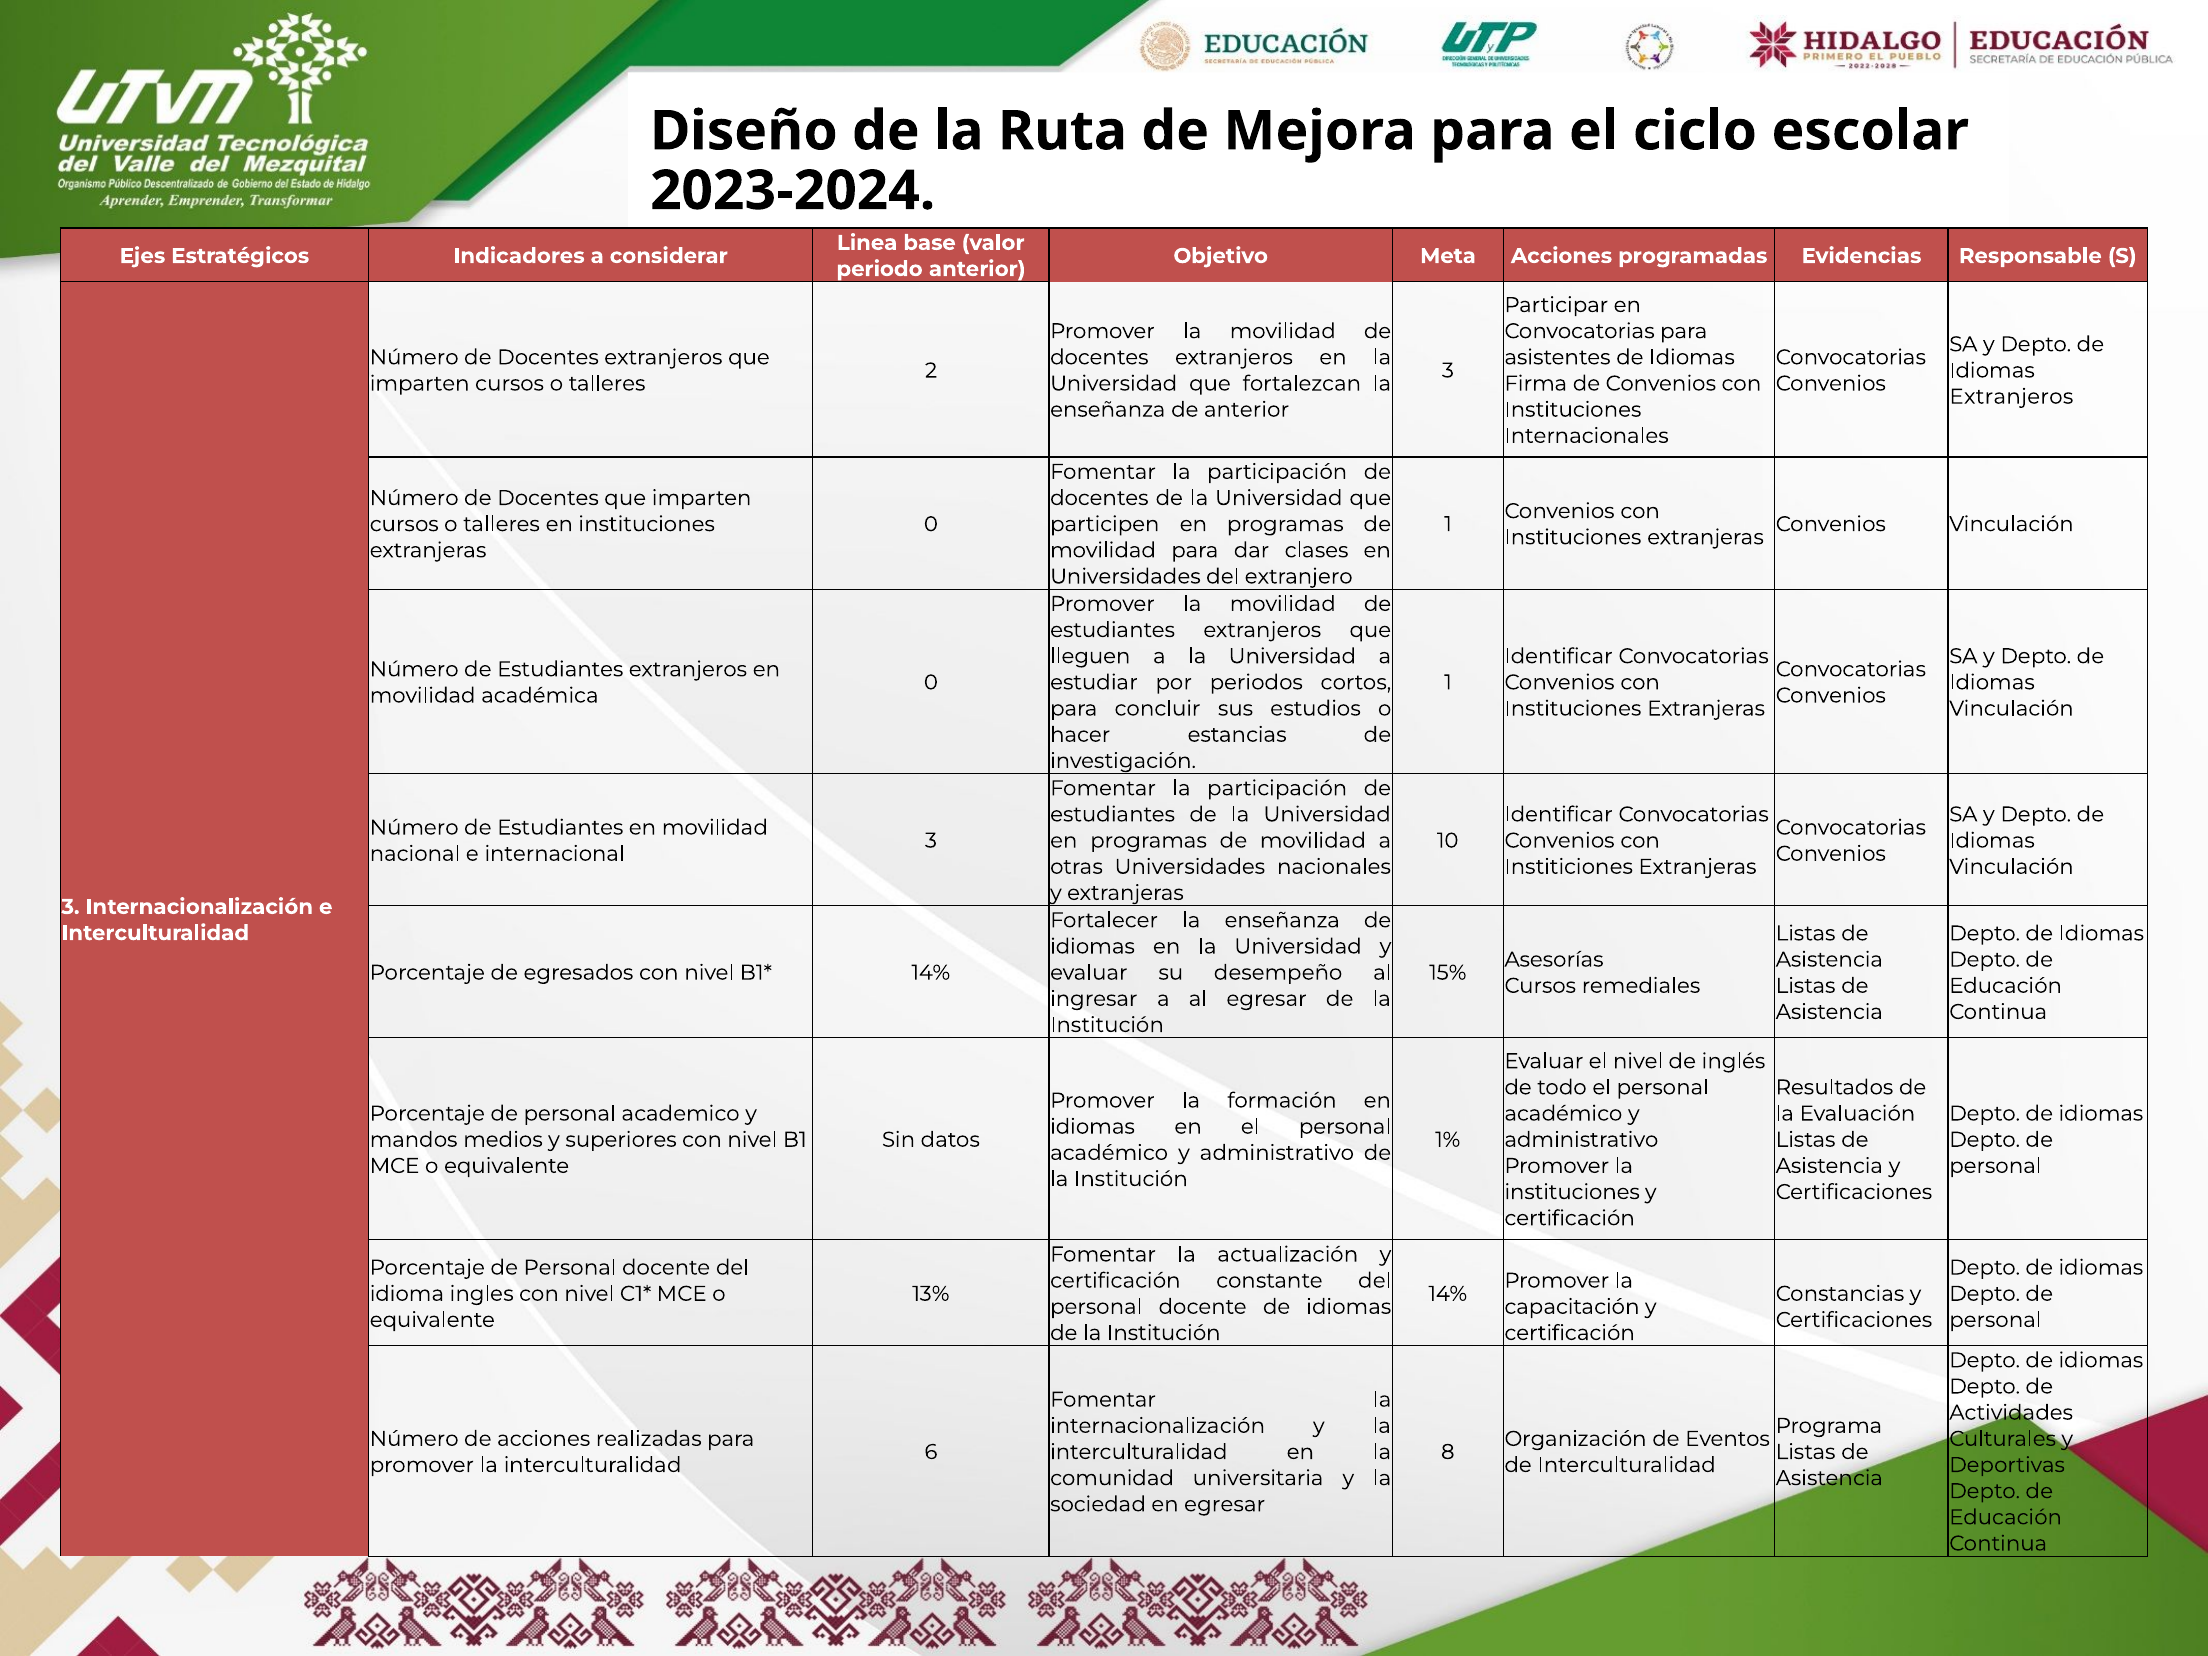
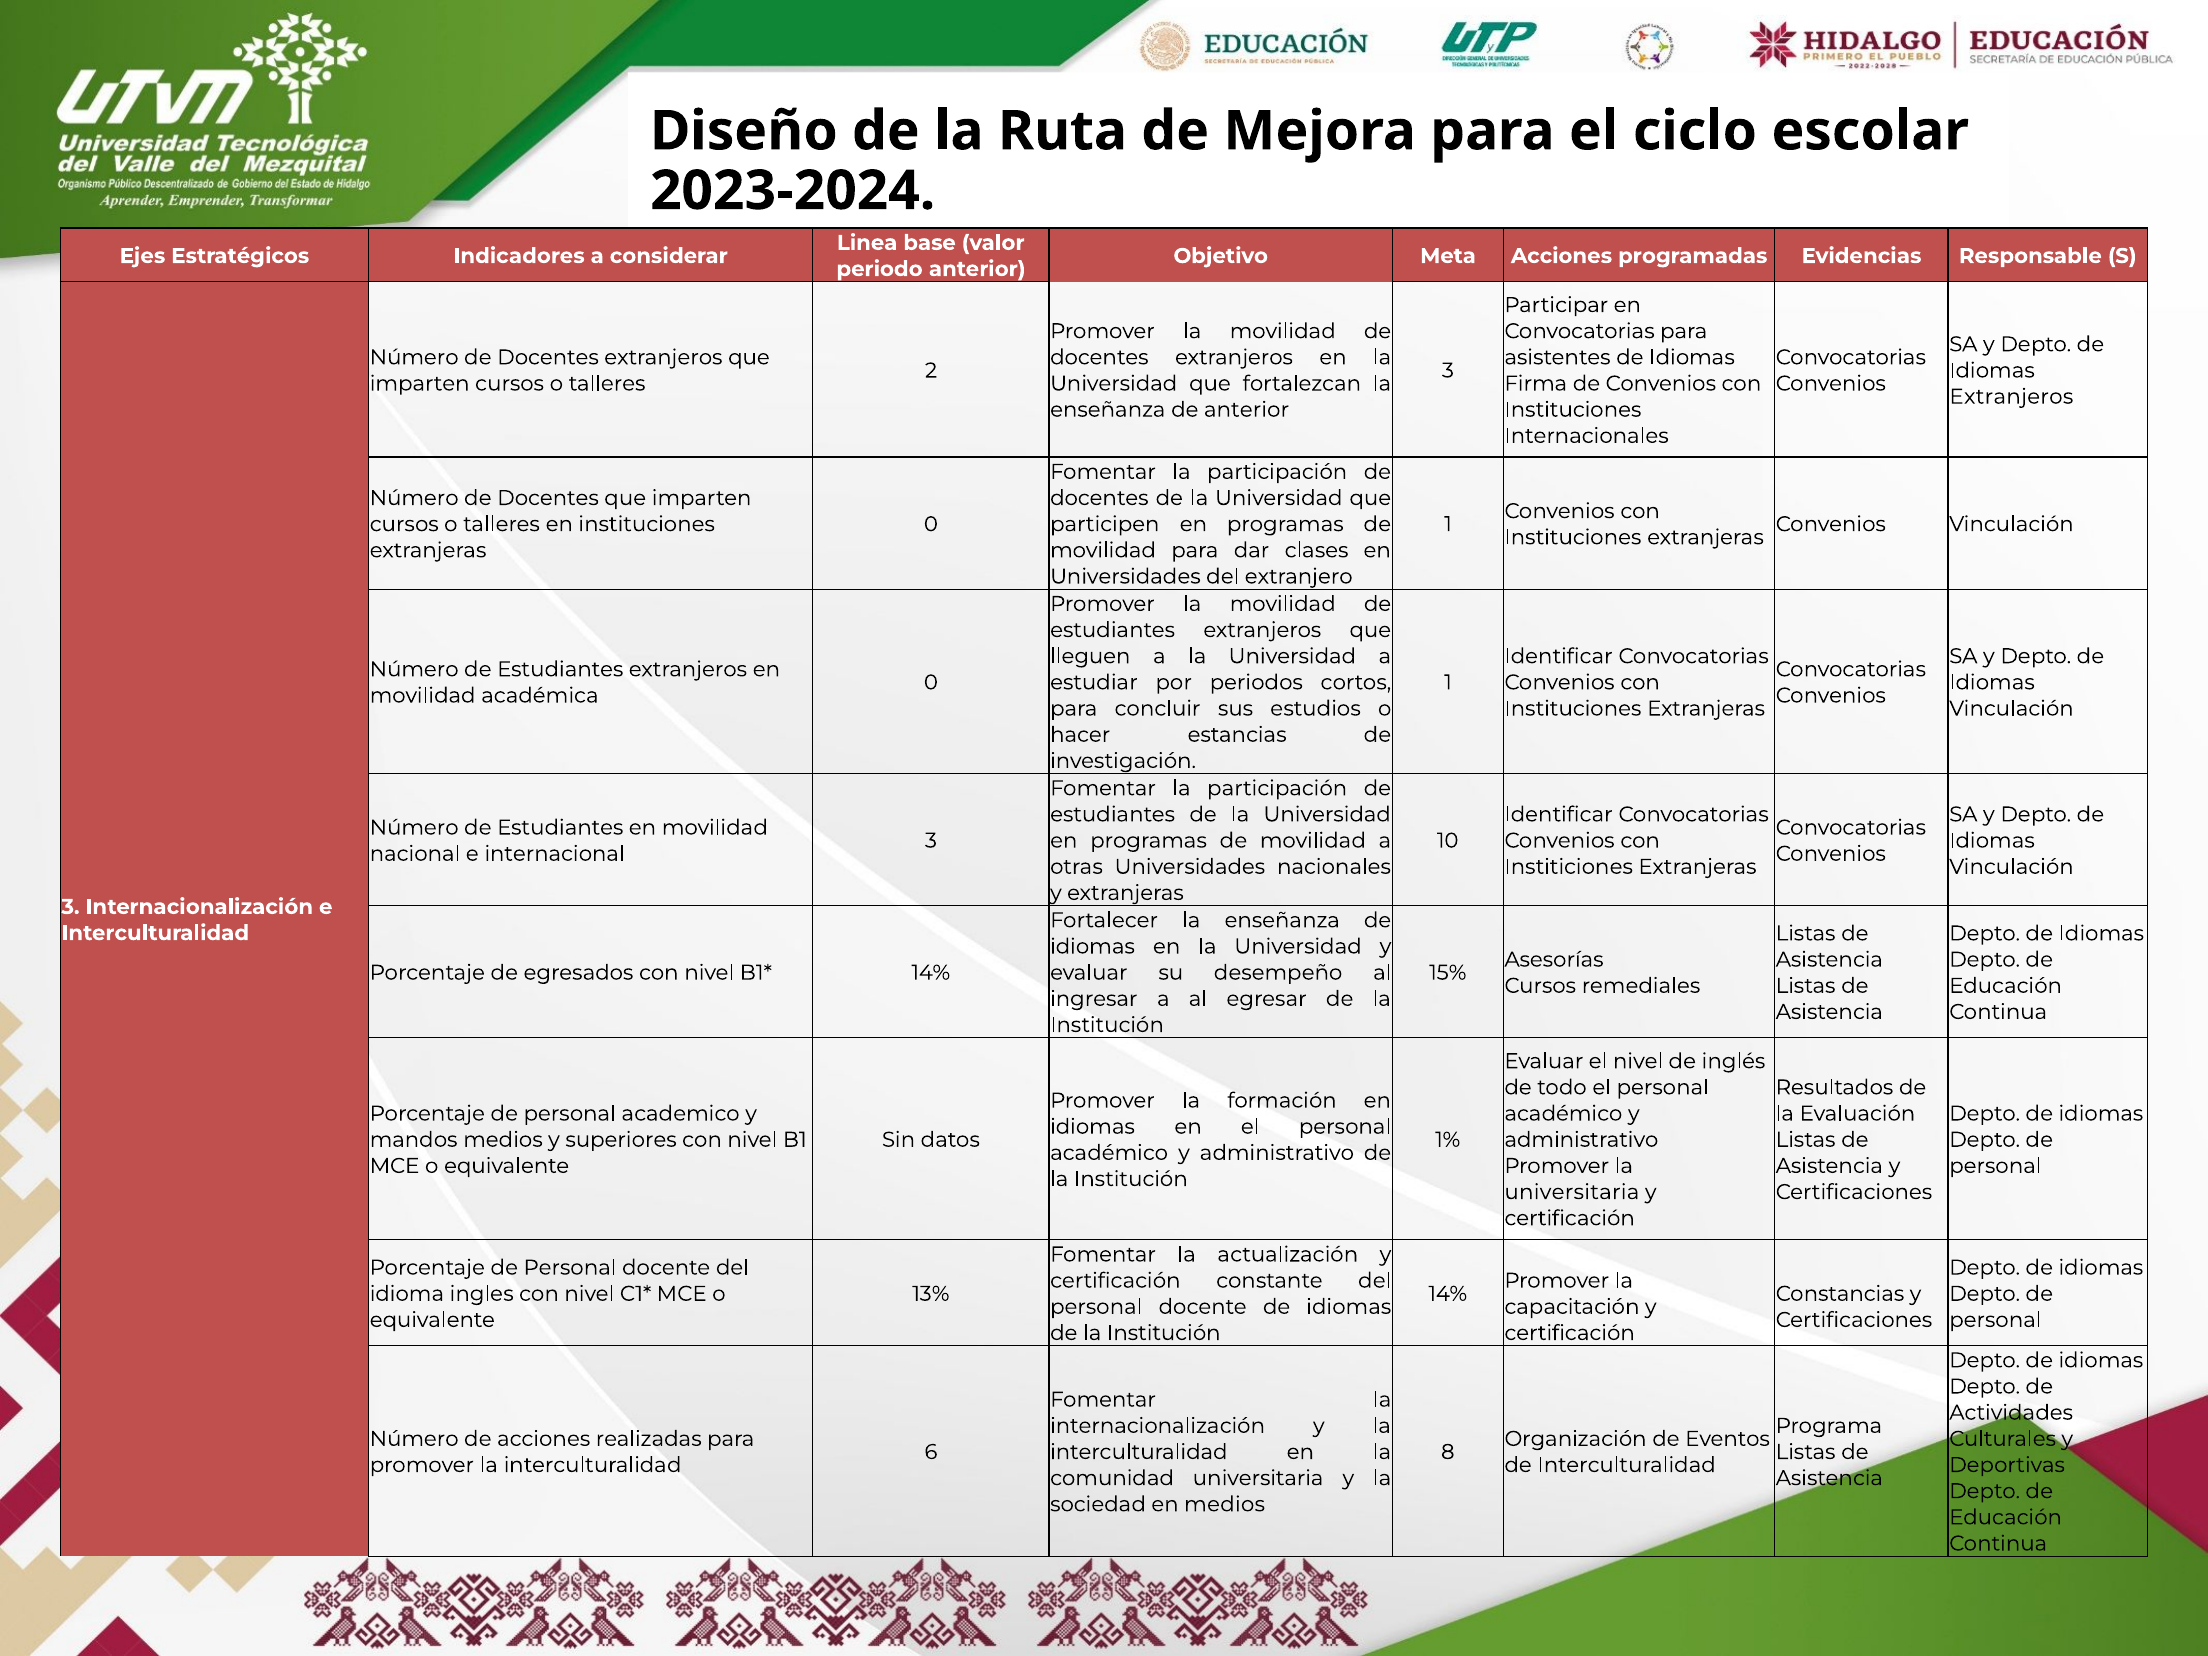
instituciones: instituciones -> universitaria (1572, 1192)
en egresar: egresar -> medios (1225, 1504)
